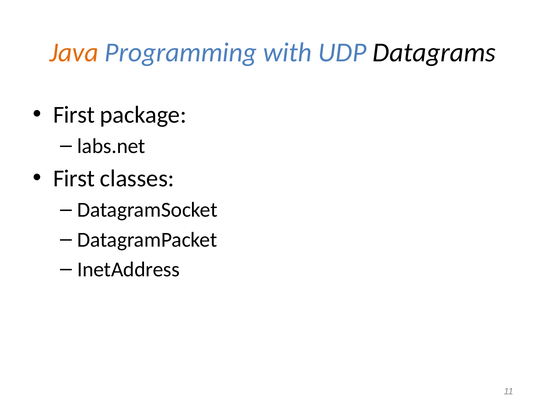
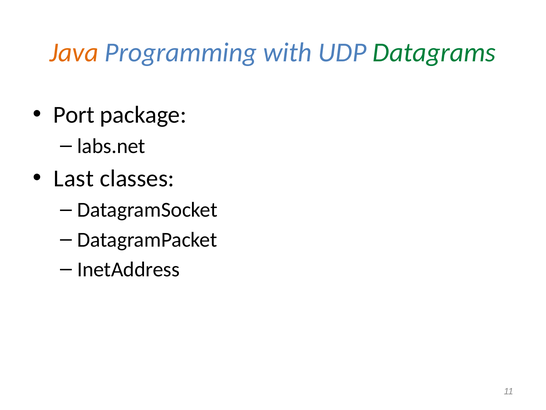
Datagrams colour: black -> green (434, 52)
First: First -> Port (74, 115)
First: First -> Last (74, 178)
